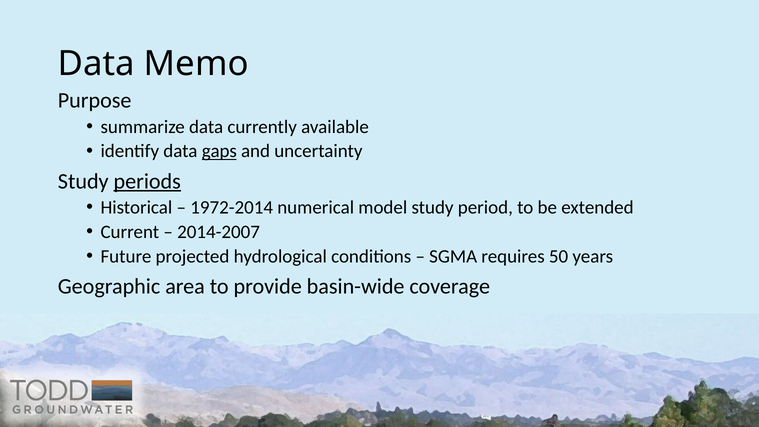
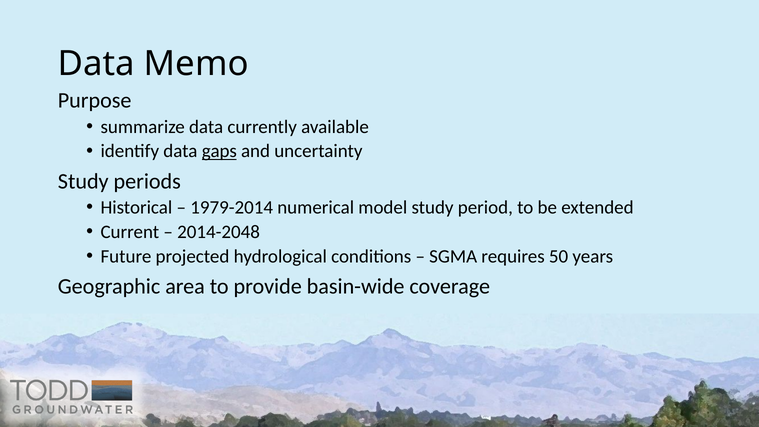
periods underline: present -> none (147, 181)
1972-2014: 1972-2014 -> 1979-2014 (232, 207)
2014-2007: 2014-2007 -> 2014-2048 (219, 232)
